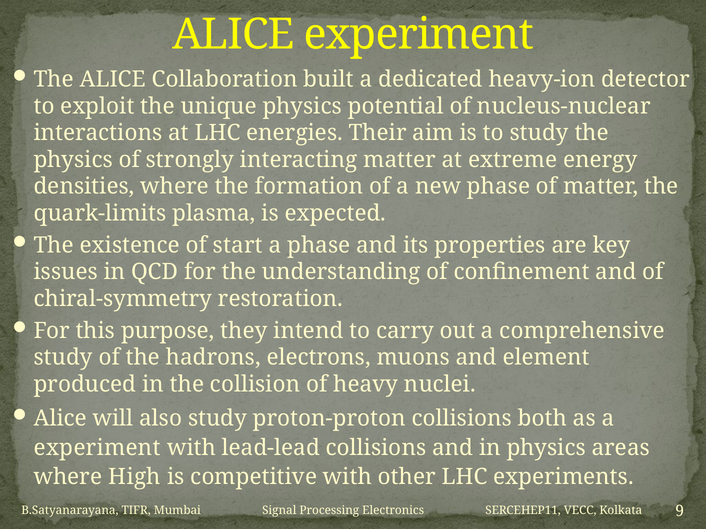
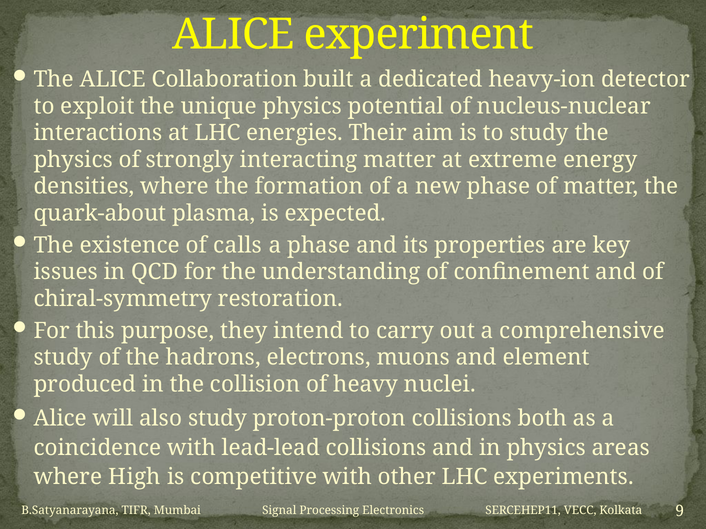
quark-limits: quark-limits -> quark-about (100, 213)
start: start -> calls (238, 245)
experiment: experiment -> coincidence (97, 448)
